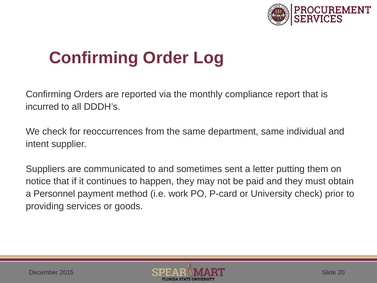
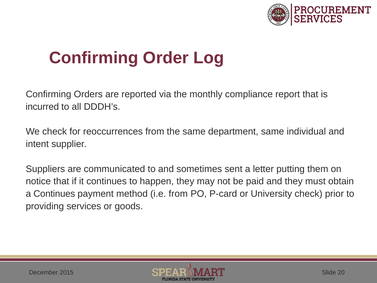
a Personnel: Personnel -> Continues (54, 194)
i.e work: work -> from (178, 194)
